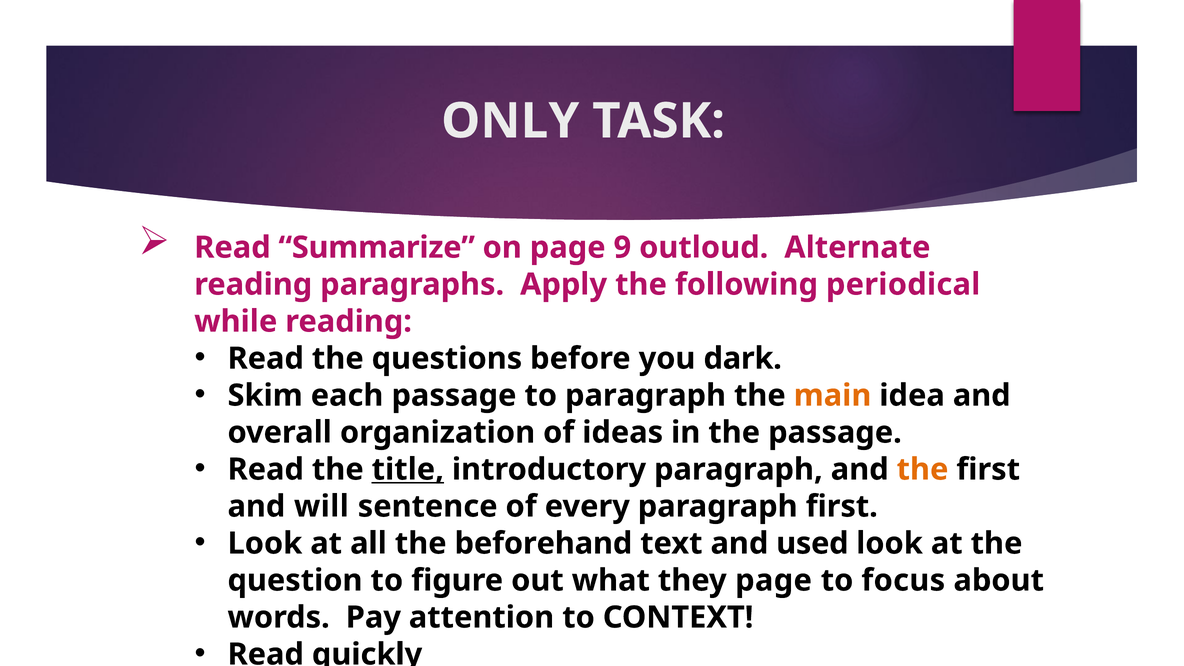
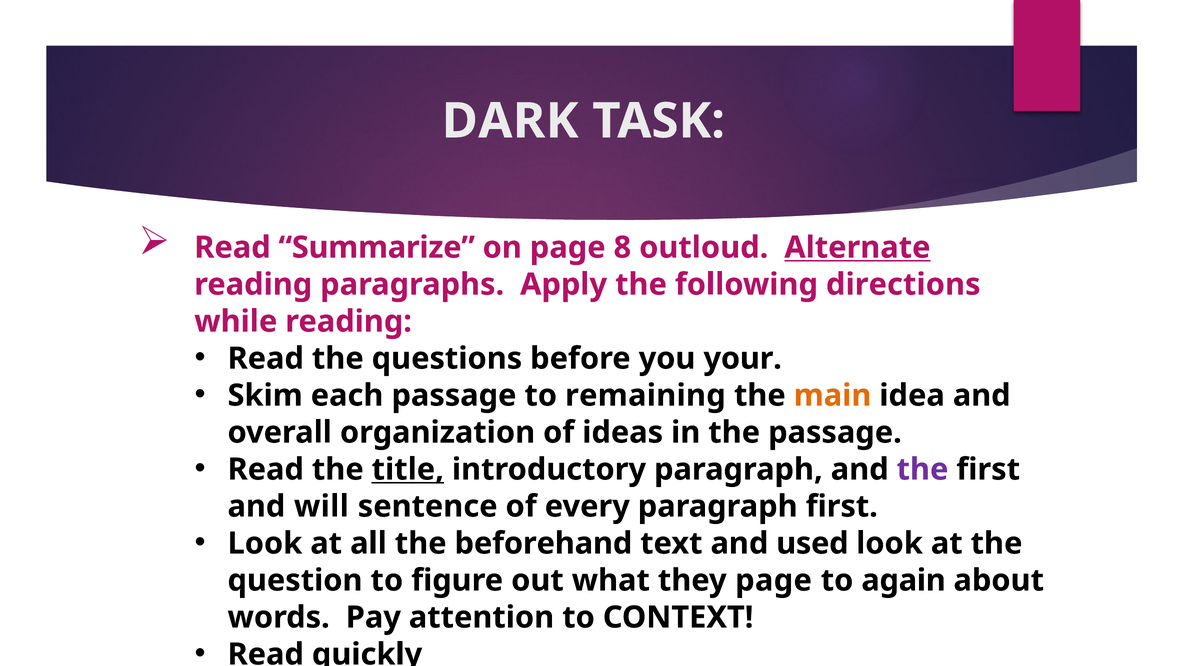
ONLY: ONLY -> DARK (510, 121)
9: 9 -> 8 (622, 248)
Alternate underline: none -> present (857, 248)
periodical: periodical -> directions (903, 285)
dark: dark -> your (743, 358)
to paragraph: paragraph -> remaining (645, 395)
the colour: orange -> purple (922, 469)
focus: focus -> again (904, 580)
